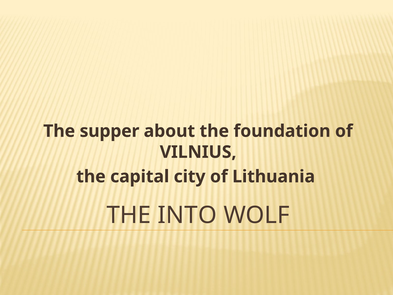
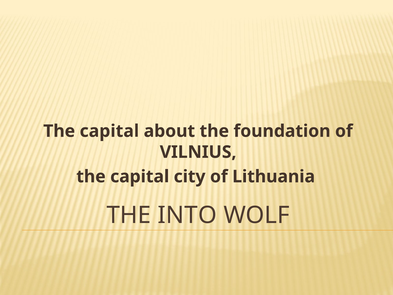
supper: supper -> capital (109, 131)
